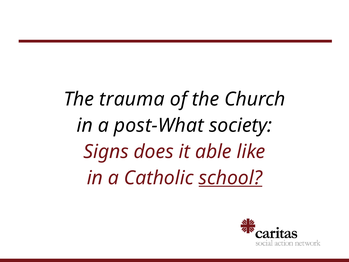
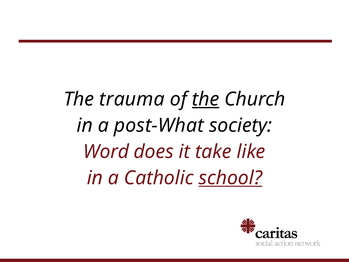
the underline: none -> present (206, 99)
Signs: Signs -> Word (106, 152)
able: able -> take (213, 152)
